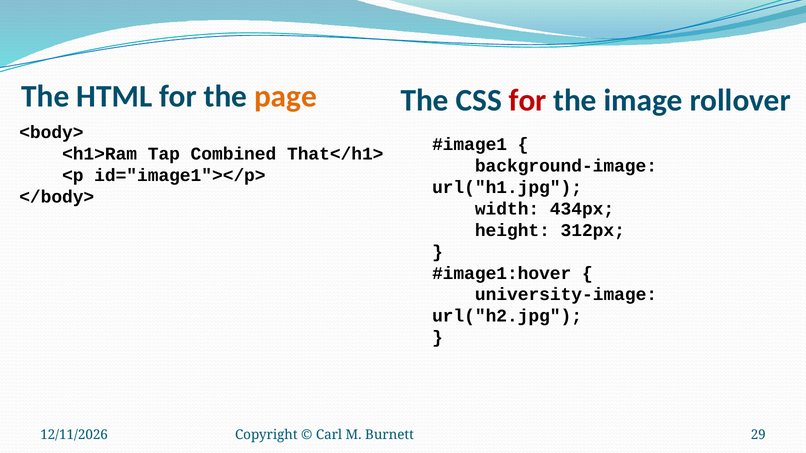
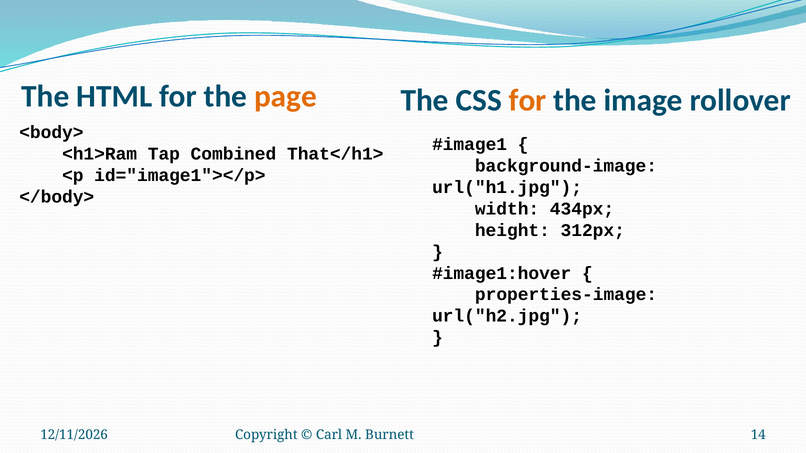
for colour: red -> orange (528, 100)
university-image: university-image -> properties-image (566, 295)
29: 29 -> 14 (758, 435)
